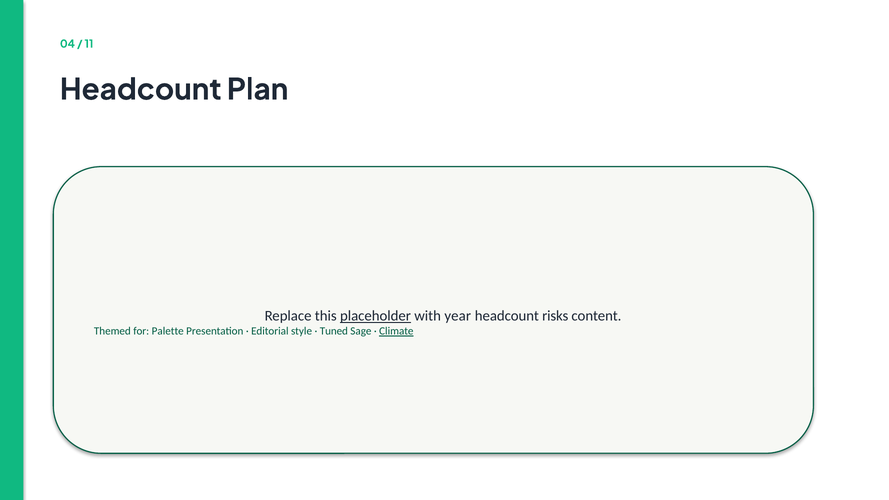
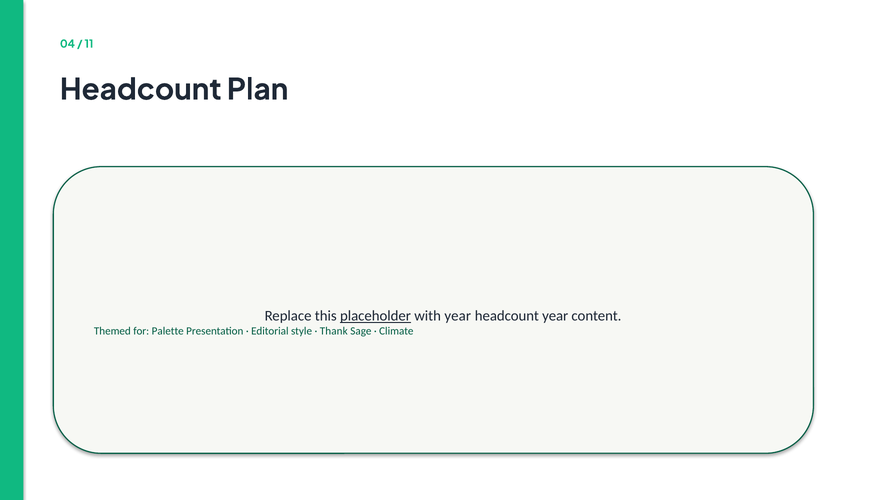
headcount risks: risks -> year (555, 316)
Tuned: Tuned -> Thank (334, 331)
Climate underline: present -> none (396, 331)
